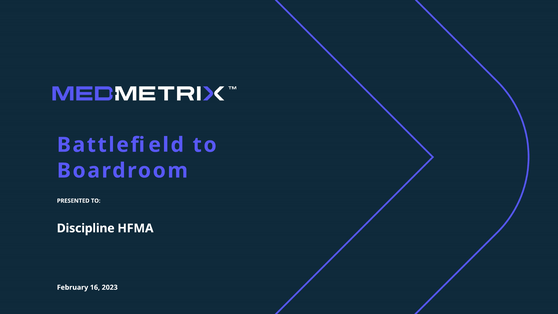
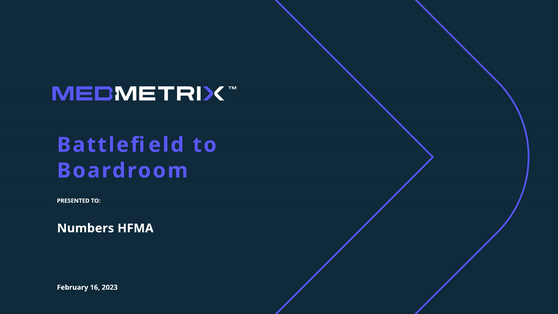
Discipline: Discipline -> Numbers (86, 228)
